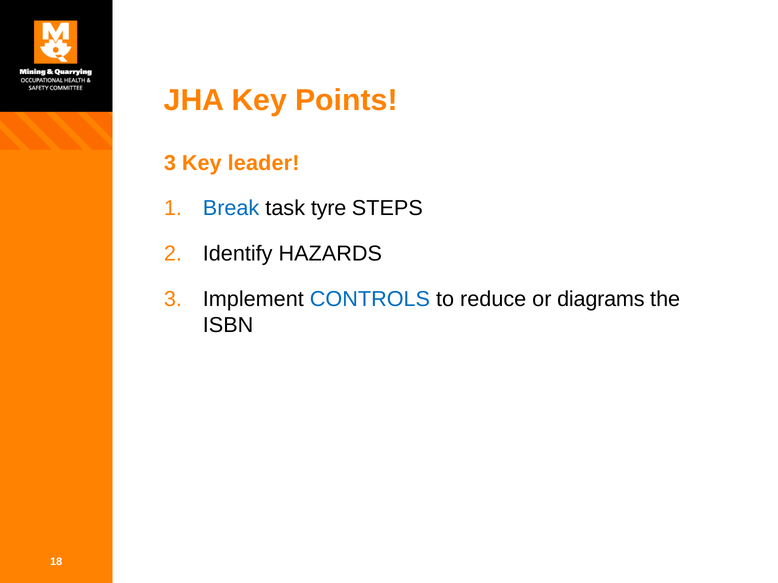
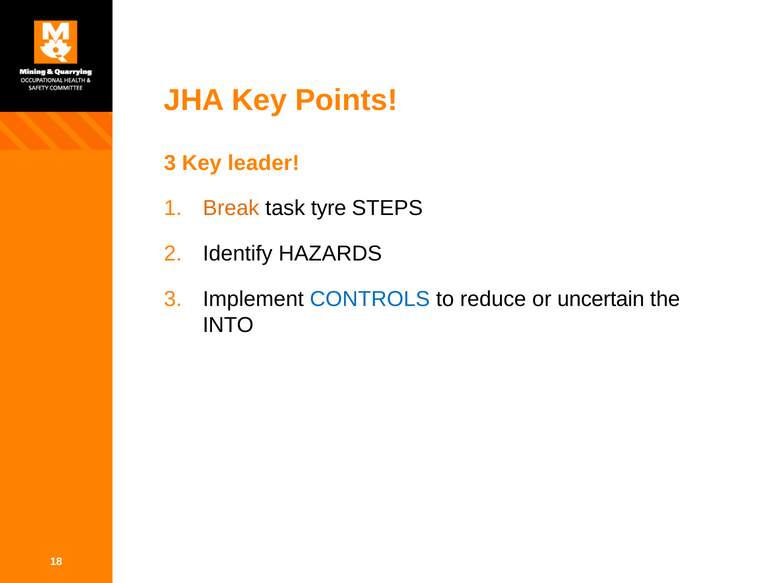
Break colour: blue -> orange (231, 208)
diagrams: diagrams -> uncertain (601, 299)
ISBN: ISBN -> INTO (228, 325)
